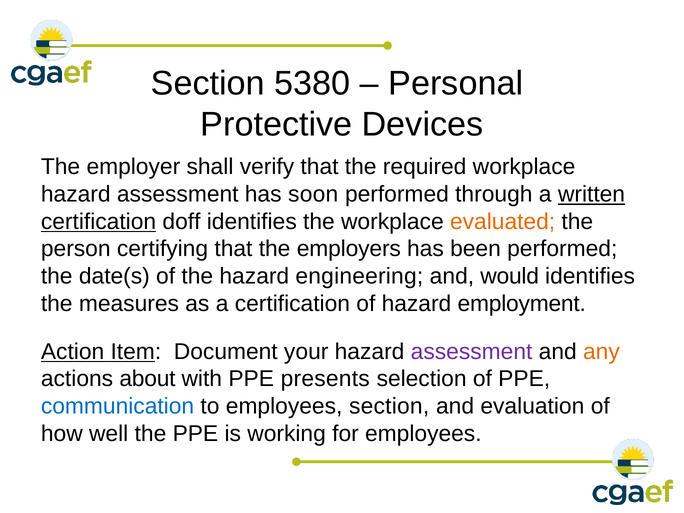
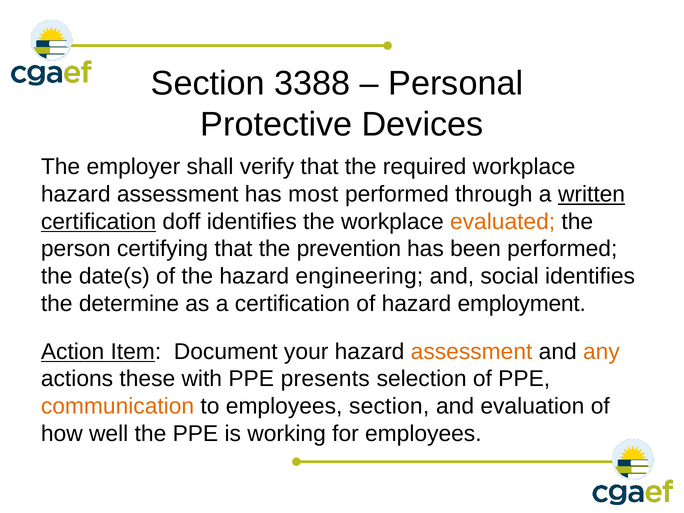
5380: 5380 -> 3388 (312, 83)
soon: soon -> most (313, 194)
employers: employers -> prevention (349, 249)
would: would -> social (510, 276)
measures: measures -> determine (129, 304)
assessment colour: purple -> orange (472, 352)
about: about -> these (147, 379)
communication colour: blue -> orange (118, 406)
